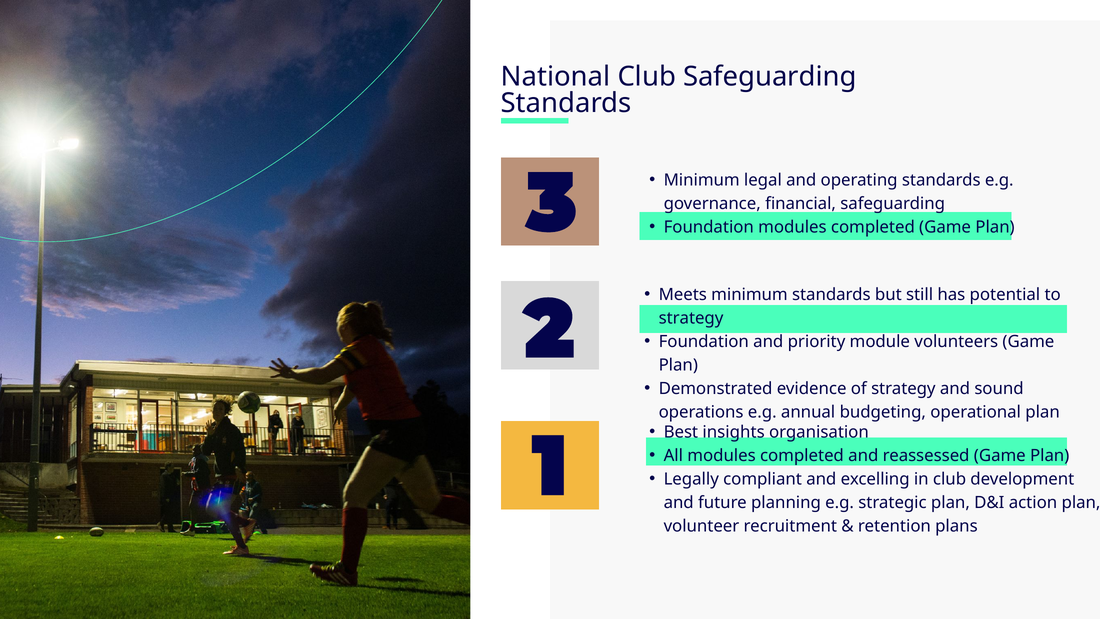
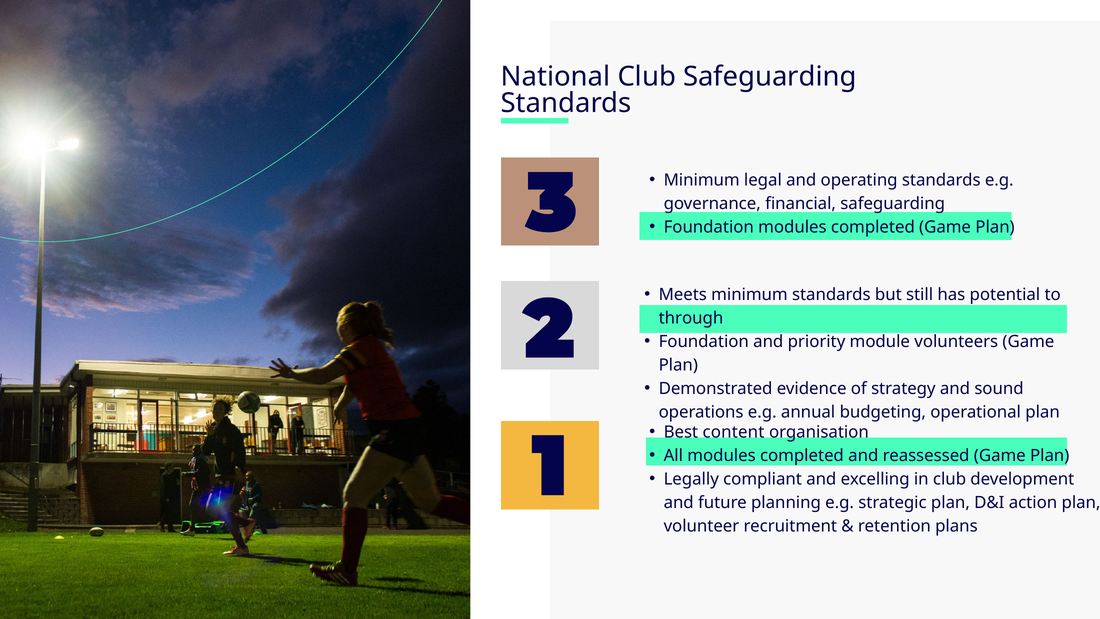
strategy: strategy -> through (691, 318)
insights: insights -> content (734, 432)
